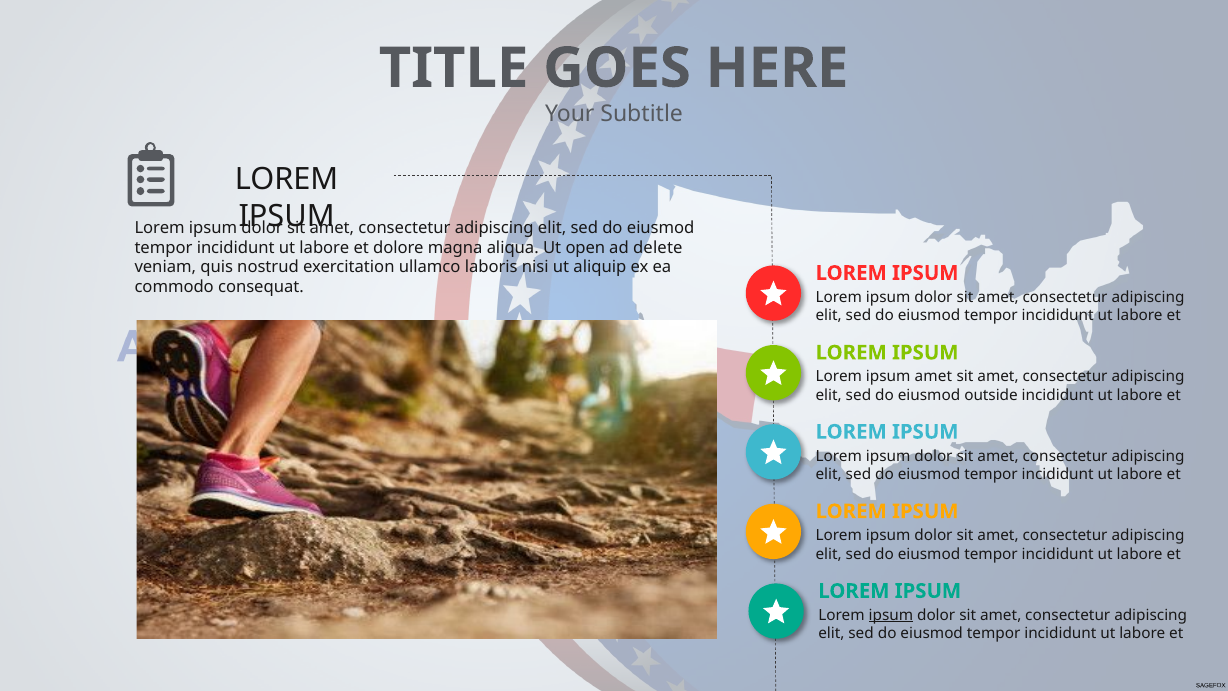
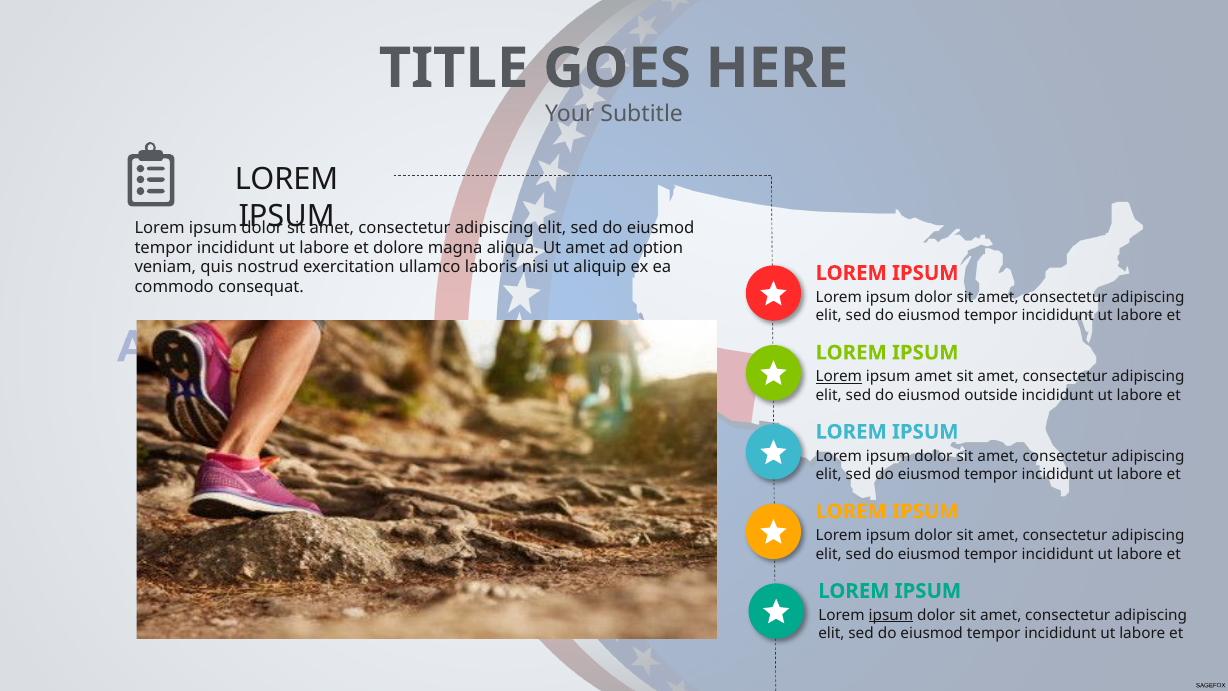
Ut open: open -> amet (585, 247)
delete: delete -> option (658, 247)
Lorem underline: none -> present (839, 377)
